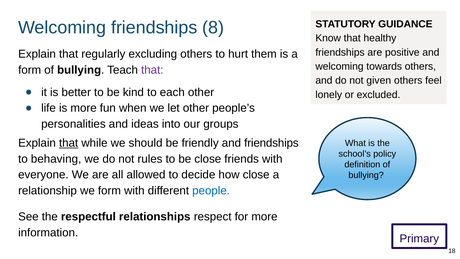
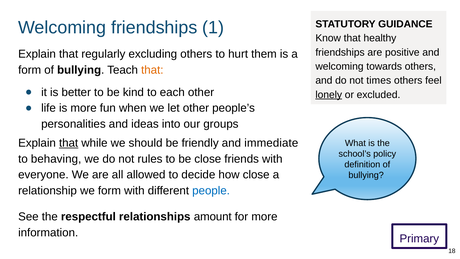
8: 8 -> 1 (213, 27)
that colour: purple -> orange (152, 70)
given: given -> times (379, 81)
lonely underline: none -> present (329, 95)
and friendships: friendships -> immediate (271, 143)
respect: respect -> amount (213, 217)
